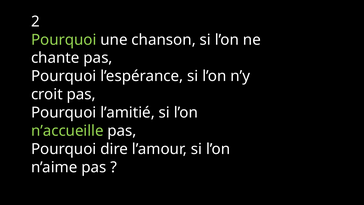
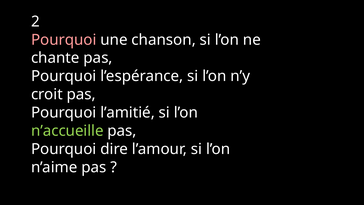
Pourquoi colour: light green -> pink (64, 40)
